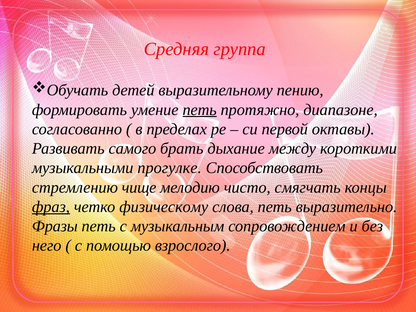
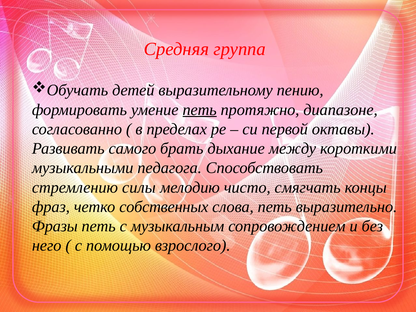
прогулке: прогулке -> педагога (170, 168)
чище: чище -> силы (139, 187)
фраз underline: present -> none (51, 207)
физическому: физическому -> собственных (164, 207)
